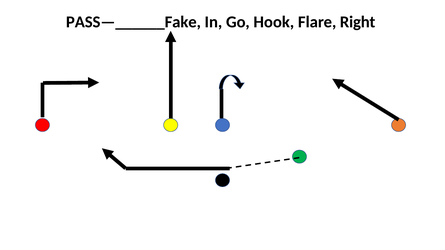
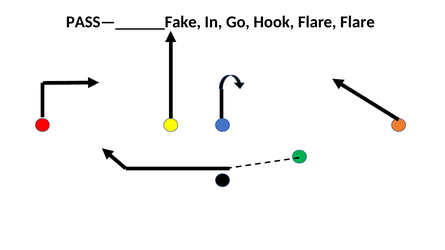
Flare Right: Right -> Flare (357, 22)
